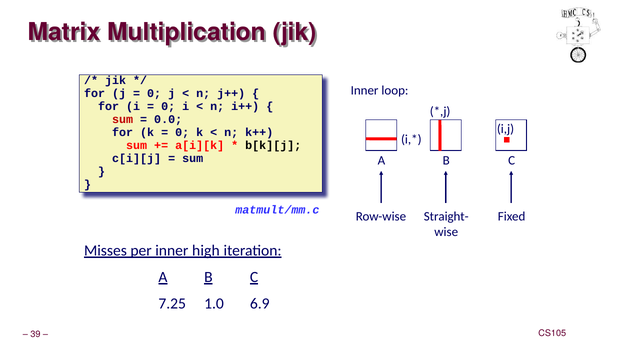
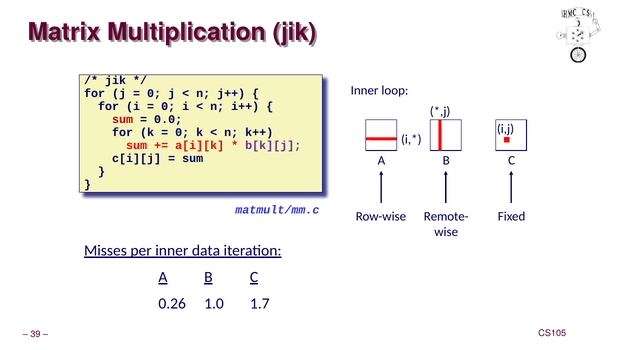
b[k][j colour: black -> purple (273, 145)
Straight-: Straight- -> Remote- (446, 217)
high: high -> data (206, 251)
7.25: 7.25 -> 0.26 (172, 304)
6.9: 6.9 -> 1.7 (260, 304)
